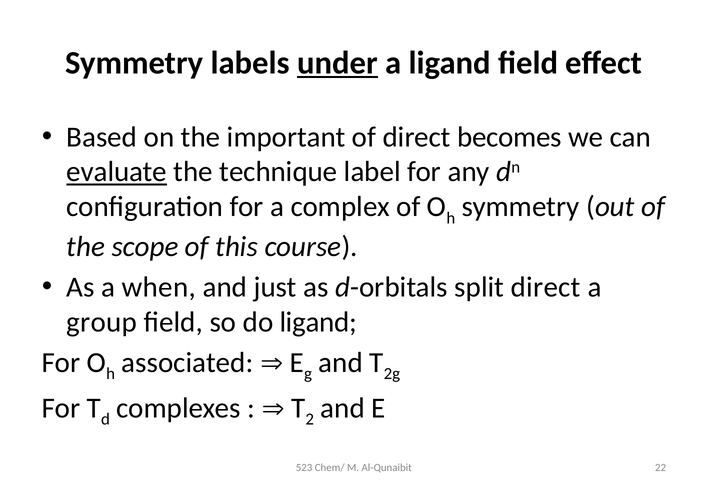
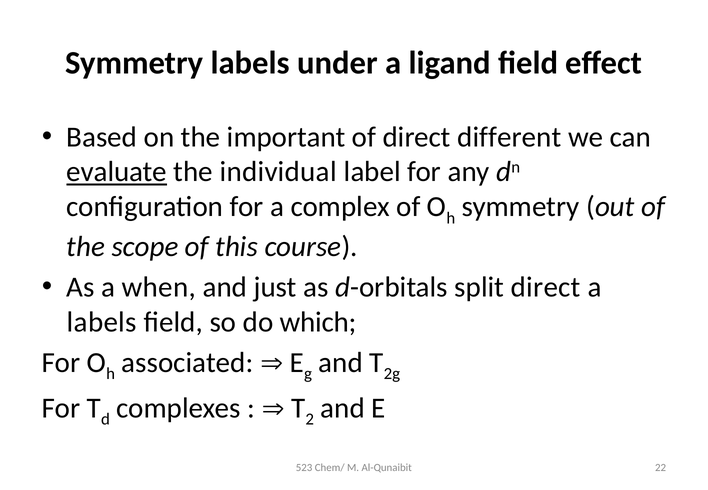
under underline: present -> none (337, 63)
becomes: becomes -> different (509, 137)
technique: technique -> individual (278, 172)
group: group -> labels (102, 322)
do ligand: ligand -> which (318, 322)
